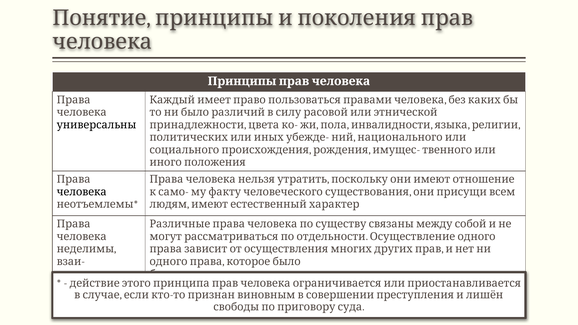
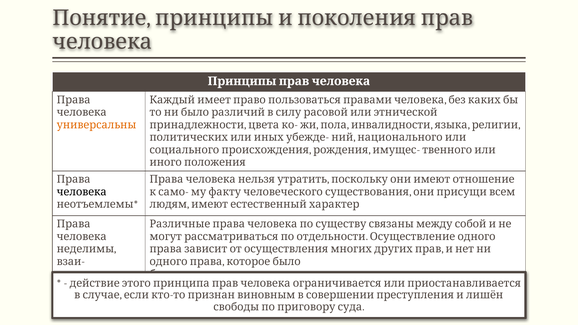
универсальны colour: black -> orange (97, 125)
